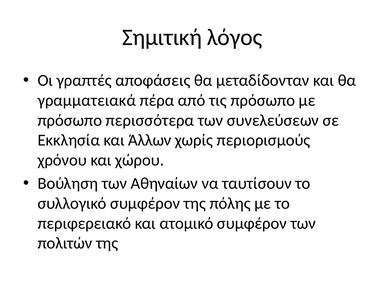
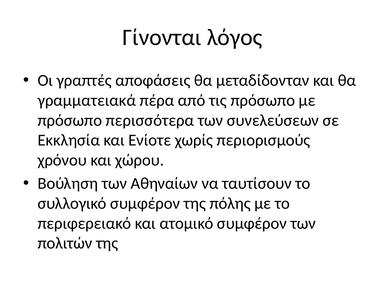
Σημιτική: Σημιτική -> Γίνονται (162, 37)
Άλλων: Άλλων -> Ενίοτε (150, 140)
